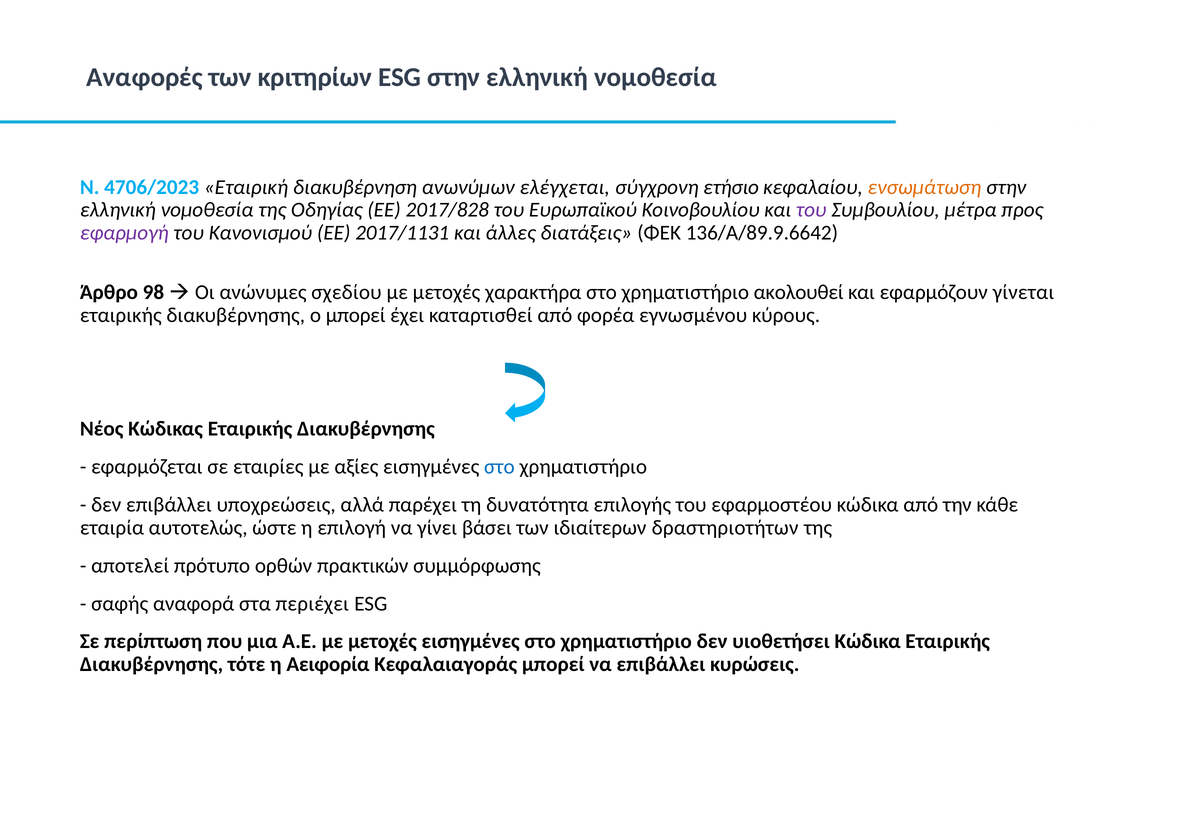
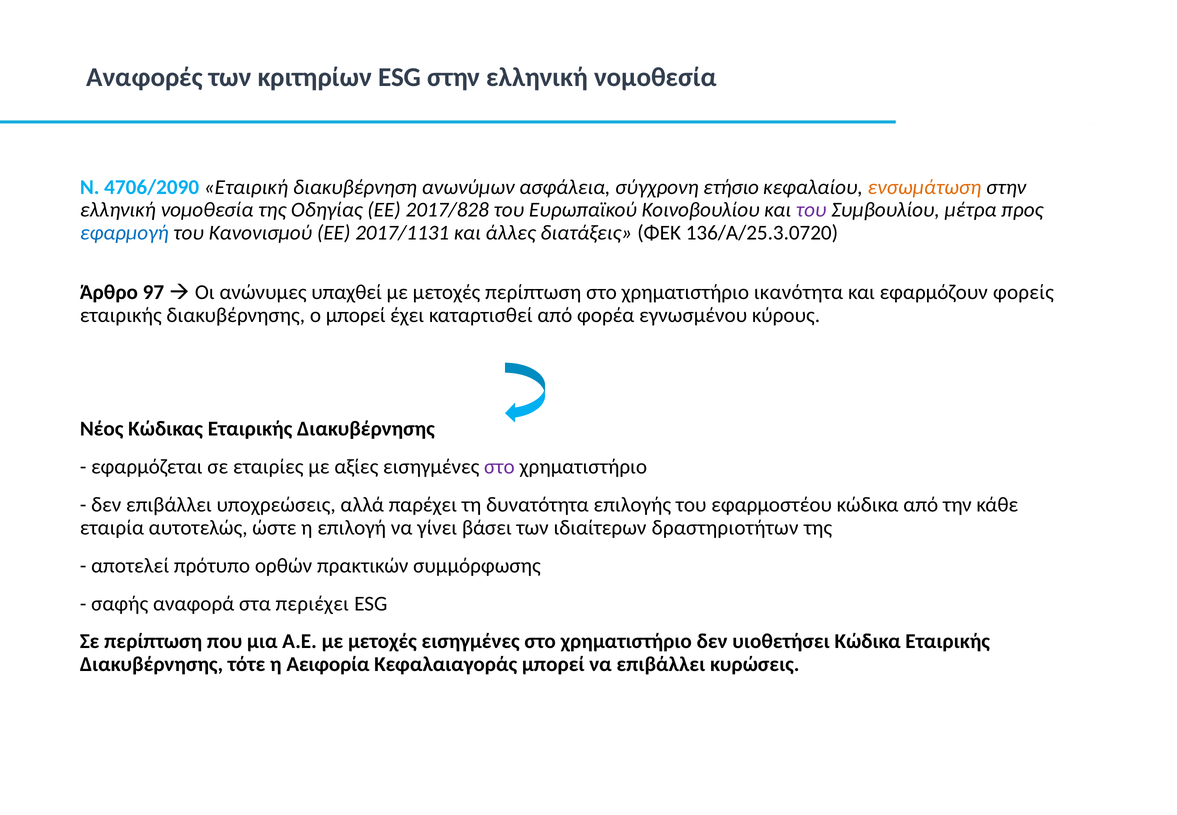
4706/2023: 4706/2023 -> 4706/2090 (152, 187)
ελέγχεται: ελέγχεται -> ασφάλεια (565, 187)
εφαρμογή colour: purple -> blue (124, 233)
136/Α/89.9.6642: 136/Α/89.9.6642 -> 136/Α/25.3.0720 (762, 233)
98: 98 -> 97 (153, 292)
σχεδίου: σχεδίου -> υπαχθεί (347, 292)
μετοχές χαρακτήρα: χαρακτήρα -> περίπτωση (533, 292)
ακολουθεί: ακολουθεί -> ικανότητα (798, 292)
γίνεται: γίνεται -> φορείς (1023, 292)
στο colour: blue -> purple (499, 467)
